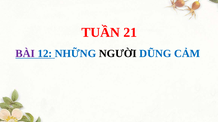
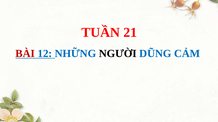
BÀI colour: purple -> red (25, 54)
